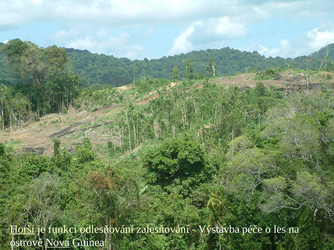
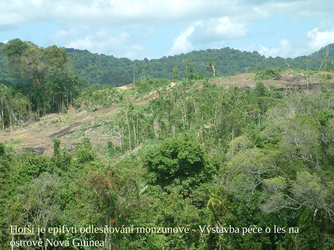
funkci: funkci -> epifyti (63, 230)
zalesňování: zalesňování -> monzunové (163, 230)
Nová underline: present -> none (57, 243)
